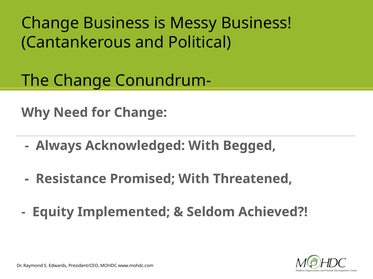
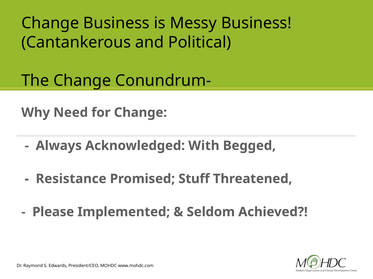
Promised With: With -> Stuff (194, 179)
Equity: Equity -> Please (53, 212)
